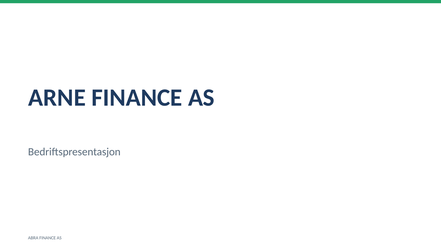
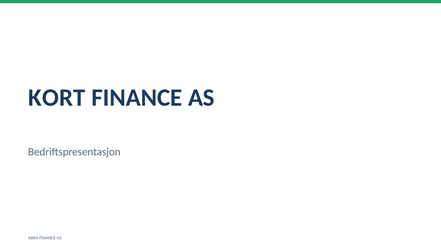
ARNE: ARNE -> KORT (57, 98)
